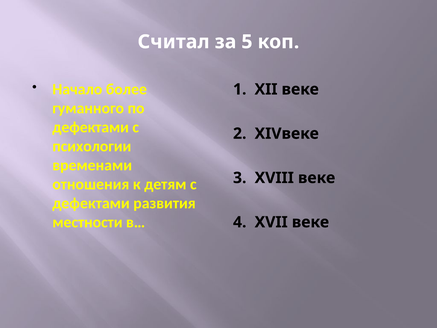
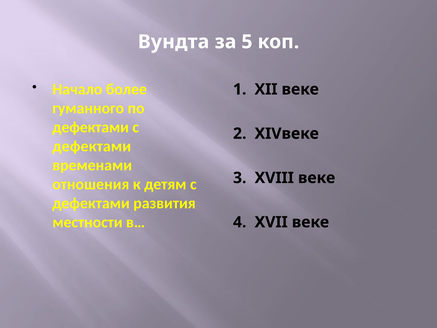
Считал: Считал -> Вундта (174, 42)
психологии: психологии -> дефектами (92, 146)
